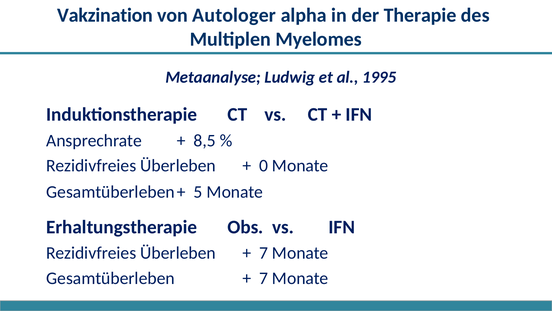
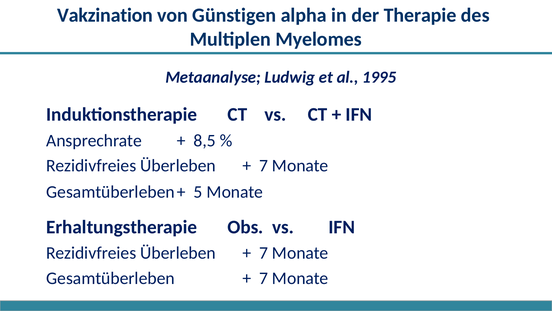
Autologer: Autologer -> Günstigen (234, 15)
0: 0 -> 7 (264, 165)
